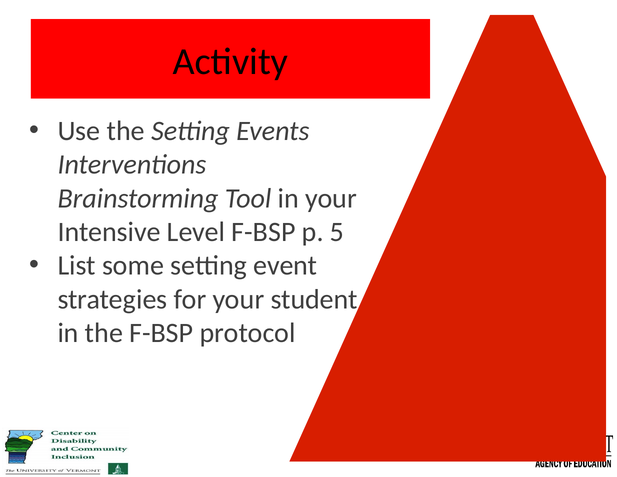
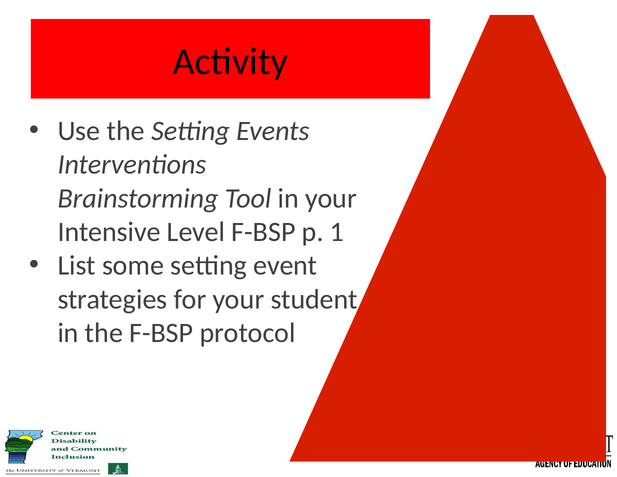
5: 5 -> 1 (337, 232)
